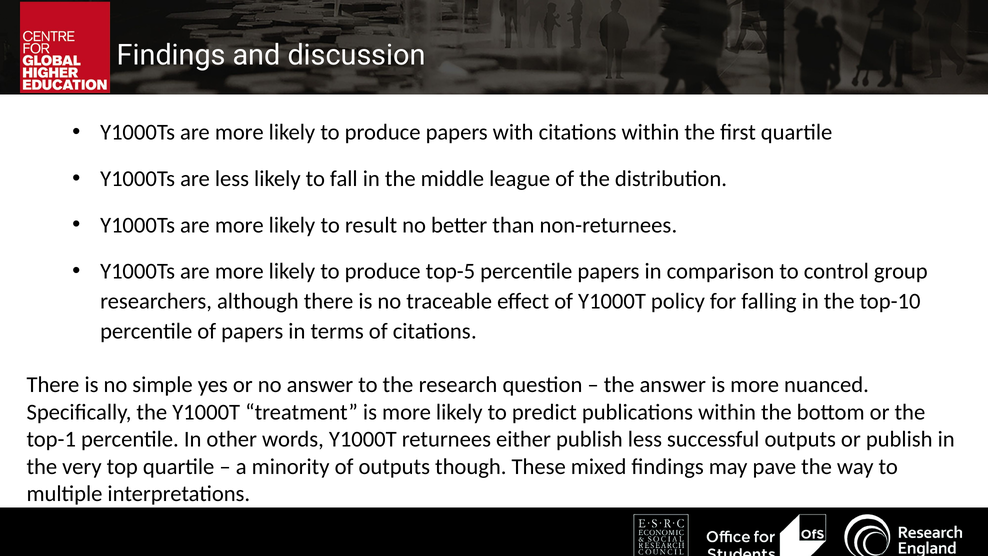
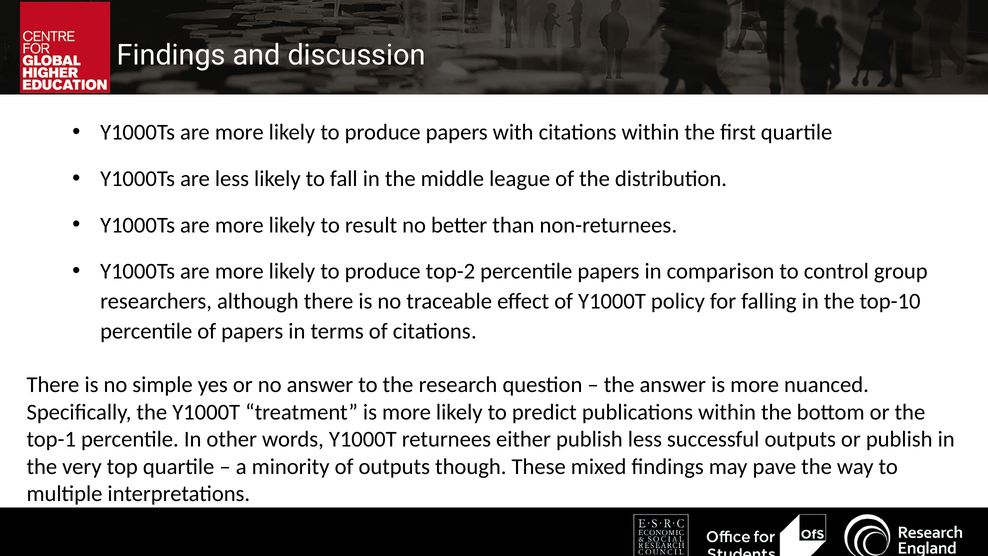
top-5: top-5 -> top-2 (450, 271)
